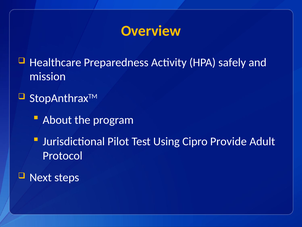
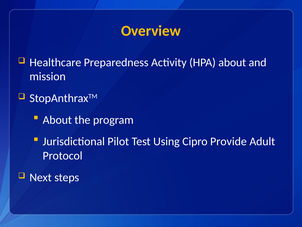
HPA safely: safely -> about (232, 62)
